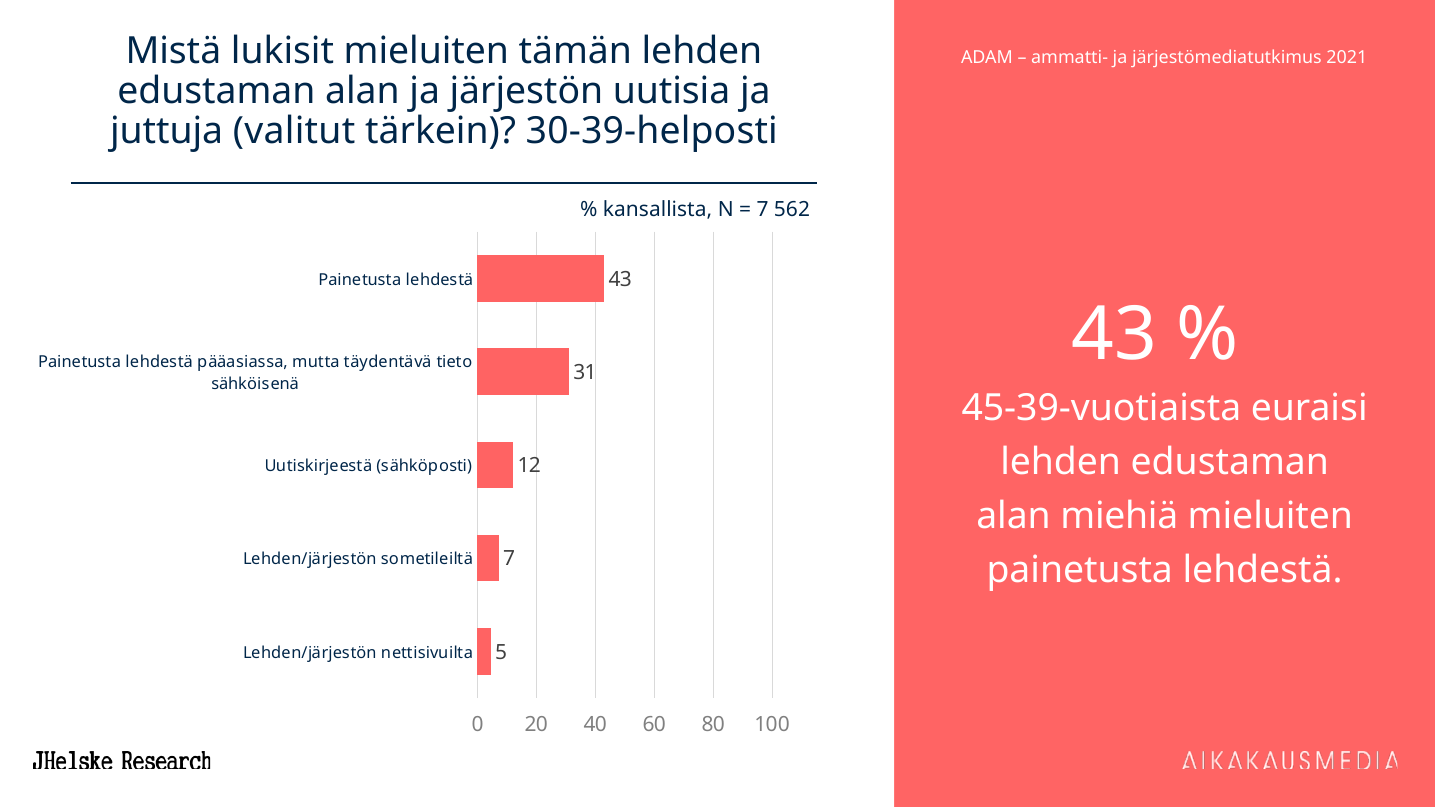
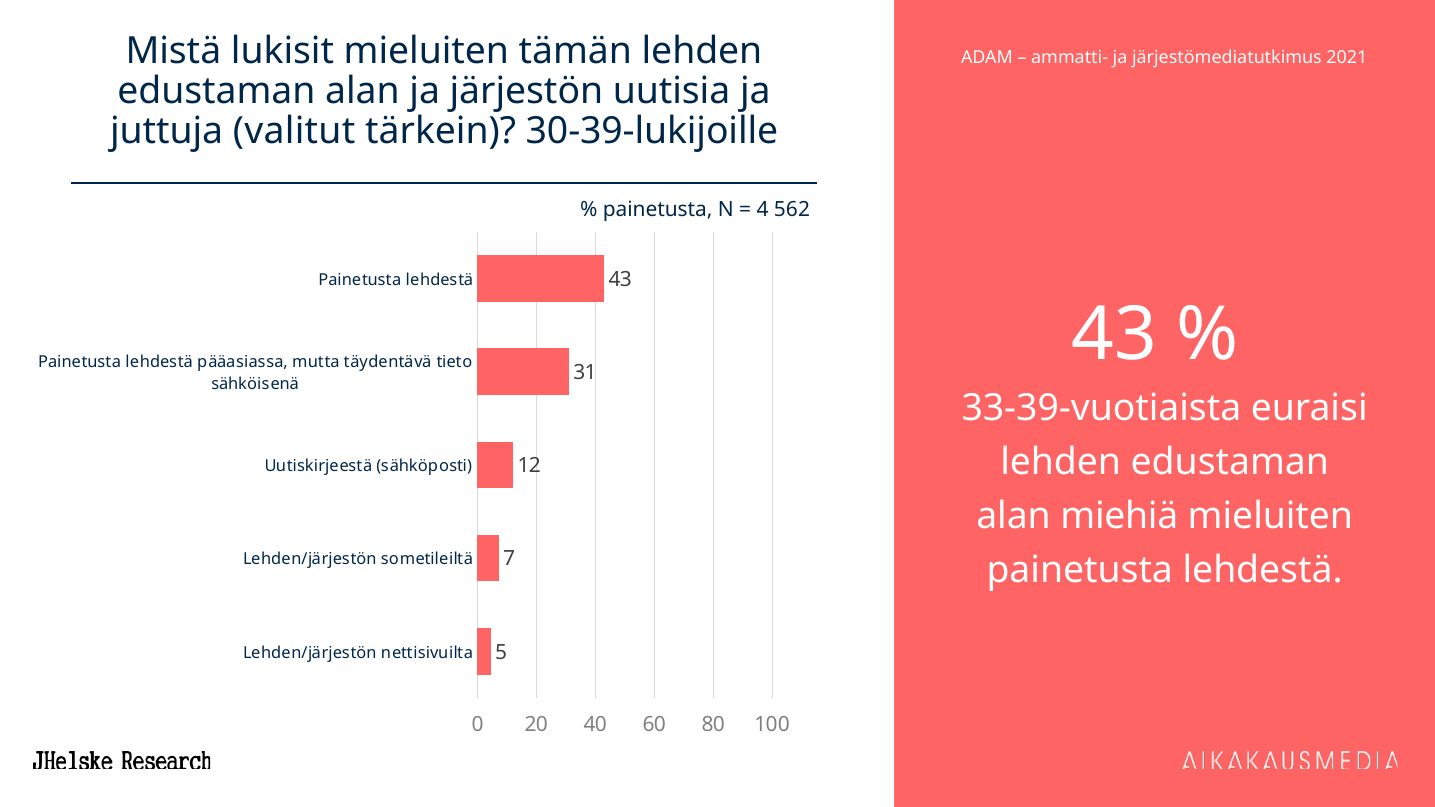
30-39-helposti: 30-39-helposti -> 30-39-lukijoille (652, 132)
kansallista: kansallista -> painetusta (658, 209)
7: 7 -> 4 (763, 209)
45-39-vuotiaista: 45-39-vuotiaista -> 33-39-vuotiaista (1101, 409)
